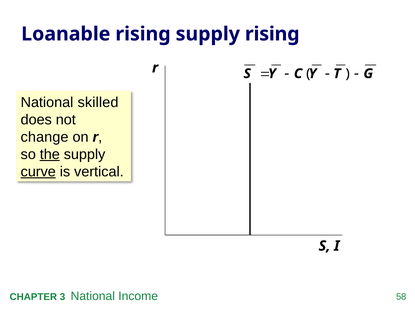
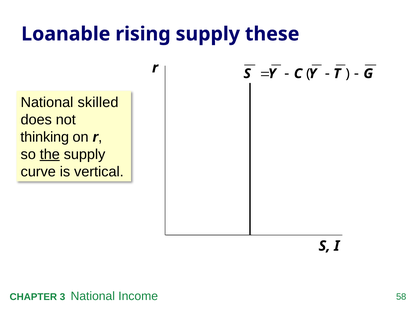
supply rising: rising -> these (272, 34)
change: change -> thinking (45, 137)
curve underline: present -> none (38, 172)
